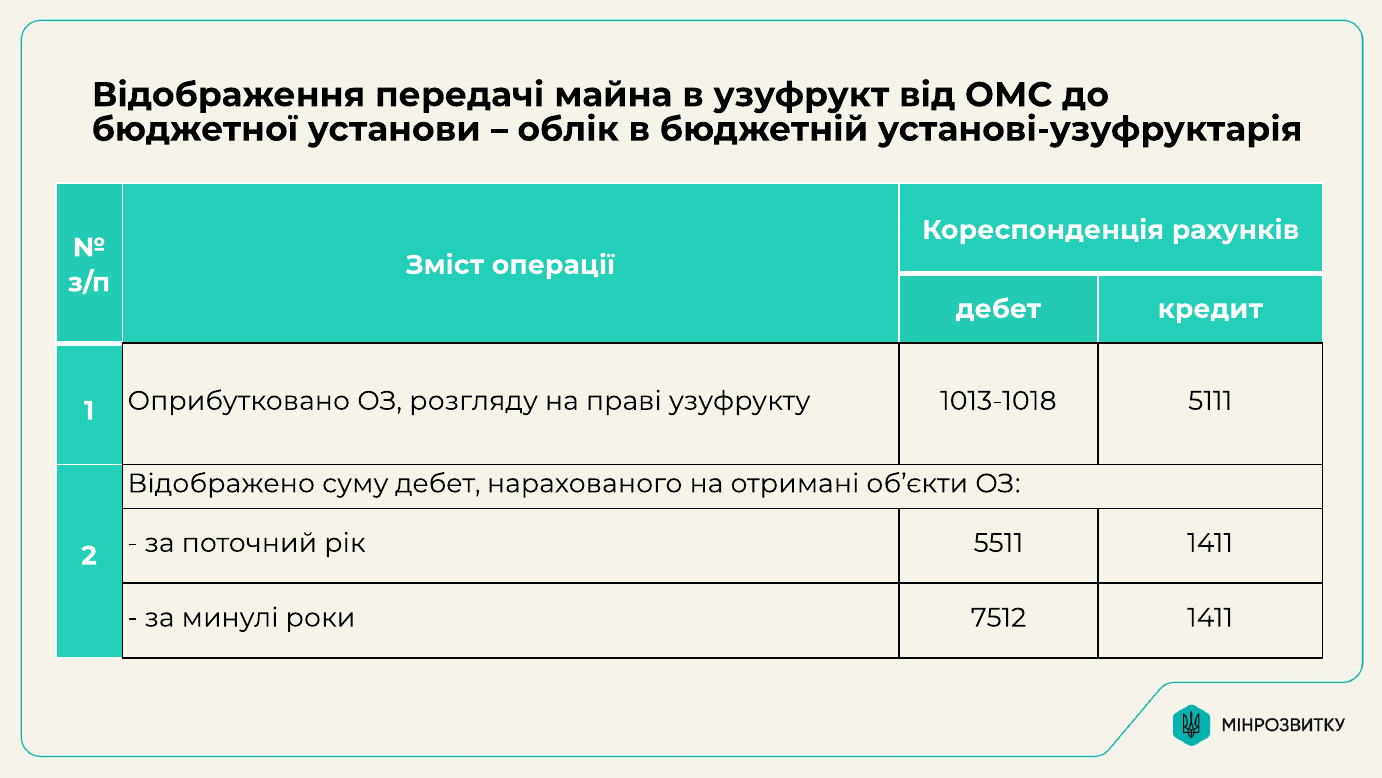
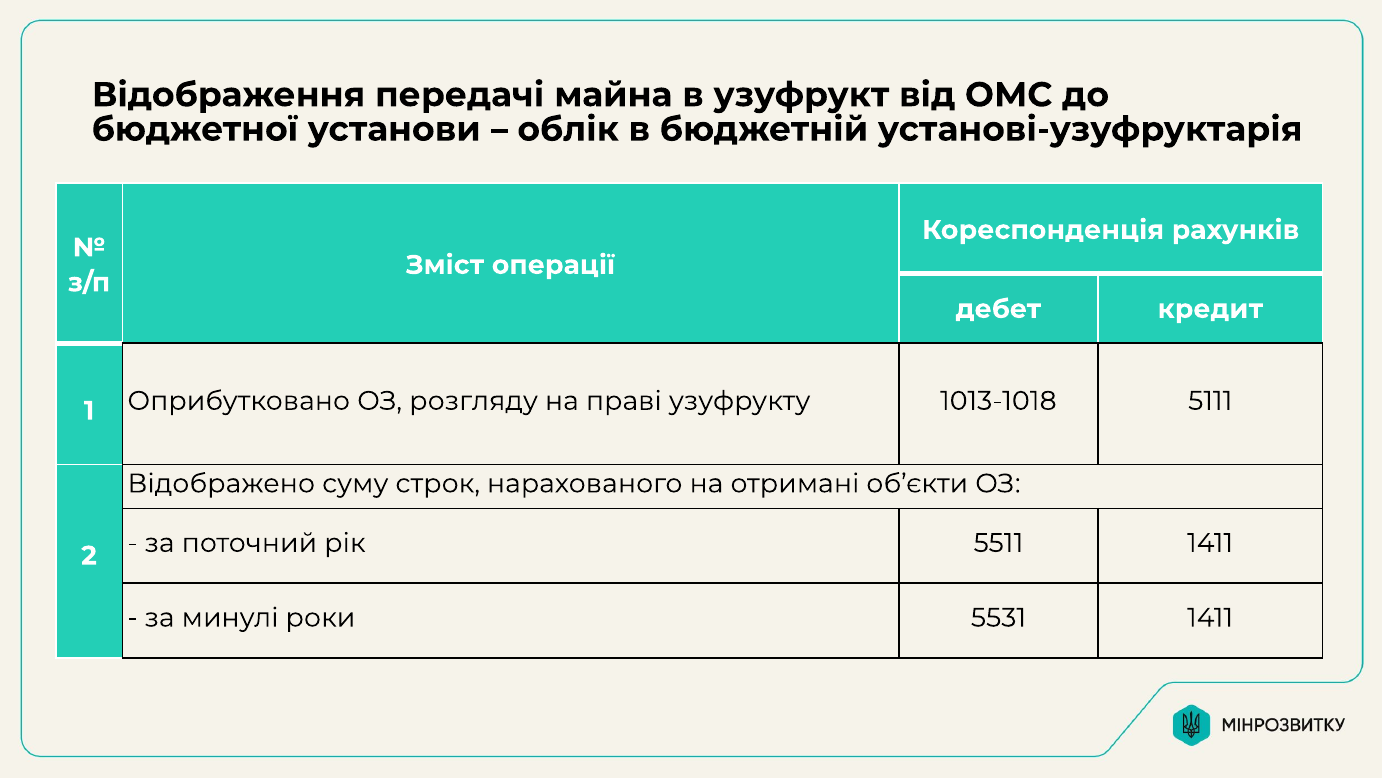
суму дебет: дебет -> строк (438, 483)
7512: 7512 -> 5531 (998, 617)
